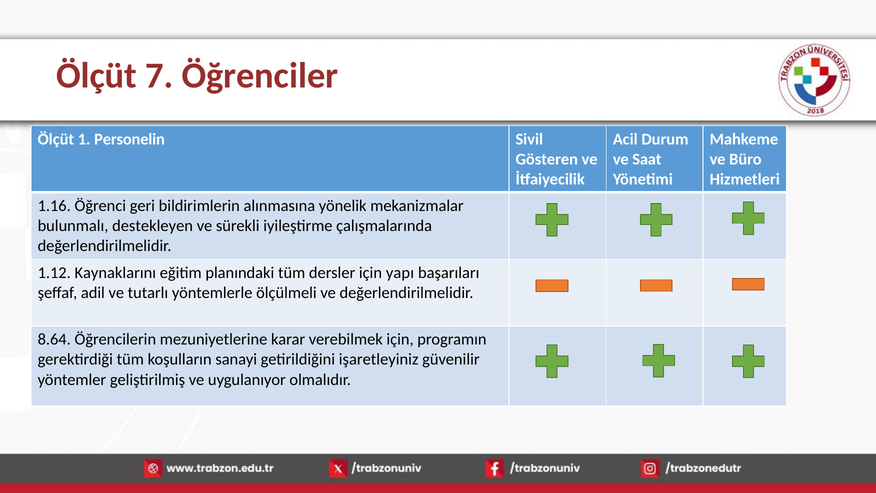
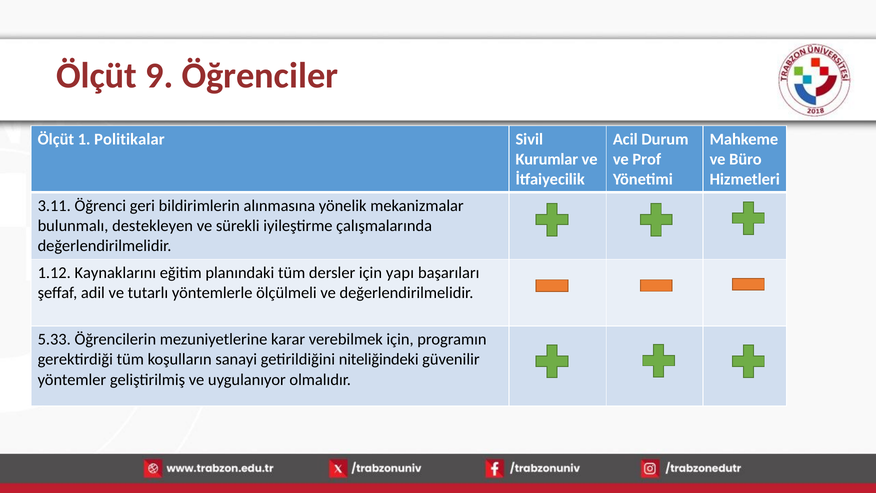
7: 7 -> 9 (159, 76)
Personelin: Personelin -> Politikalar (129, 139)
Gösteren: Gösteren -> Kurumlar (547, 159)
Saat: Saat -> Prof (647, 159)
1.16: 1.16 -> 3.11 (54, 206)
8.64: 8.64 -> 5.33 (54, 339)
işaretleyiniz: işaretleyiniz -> niteliğindeki (379, 359)
